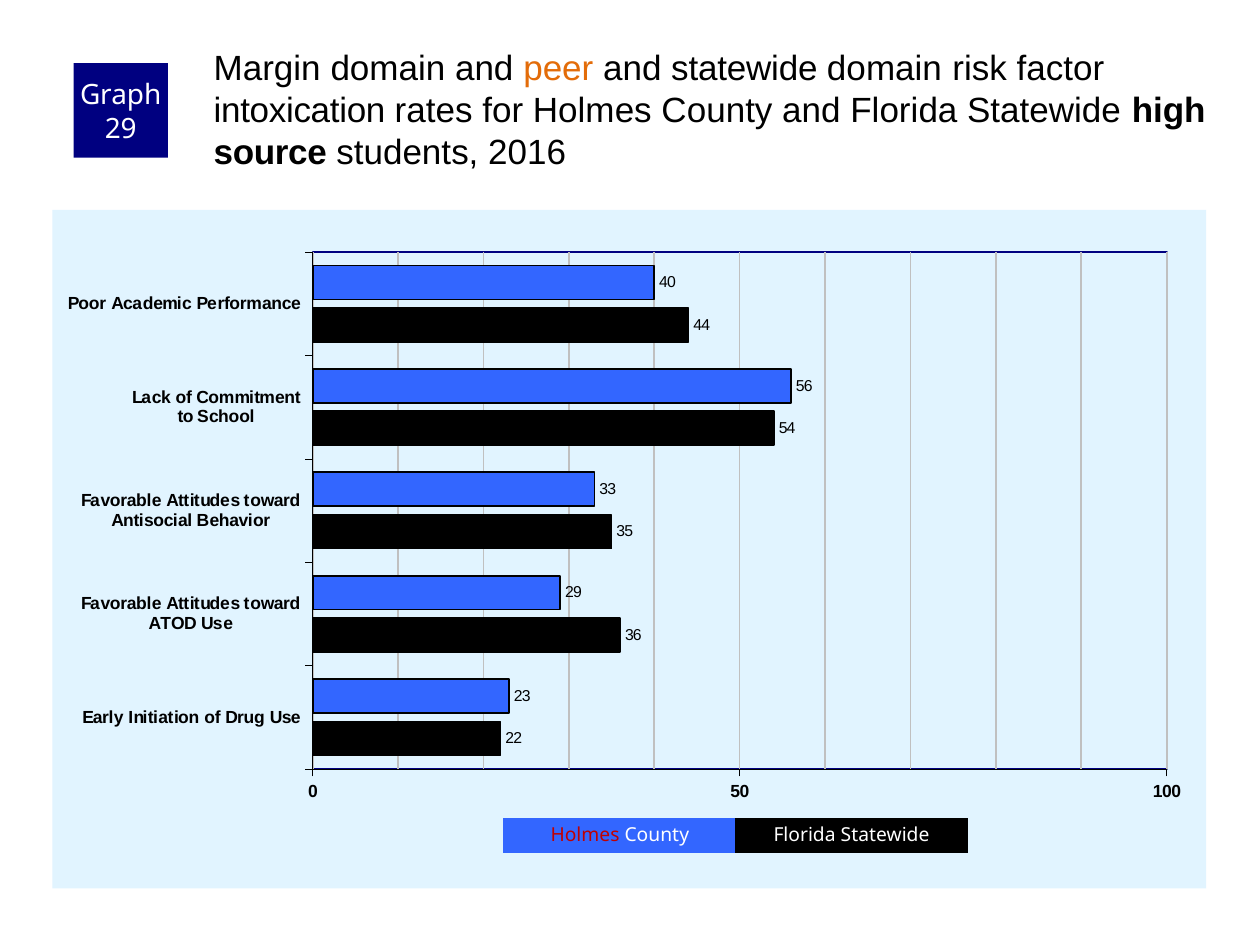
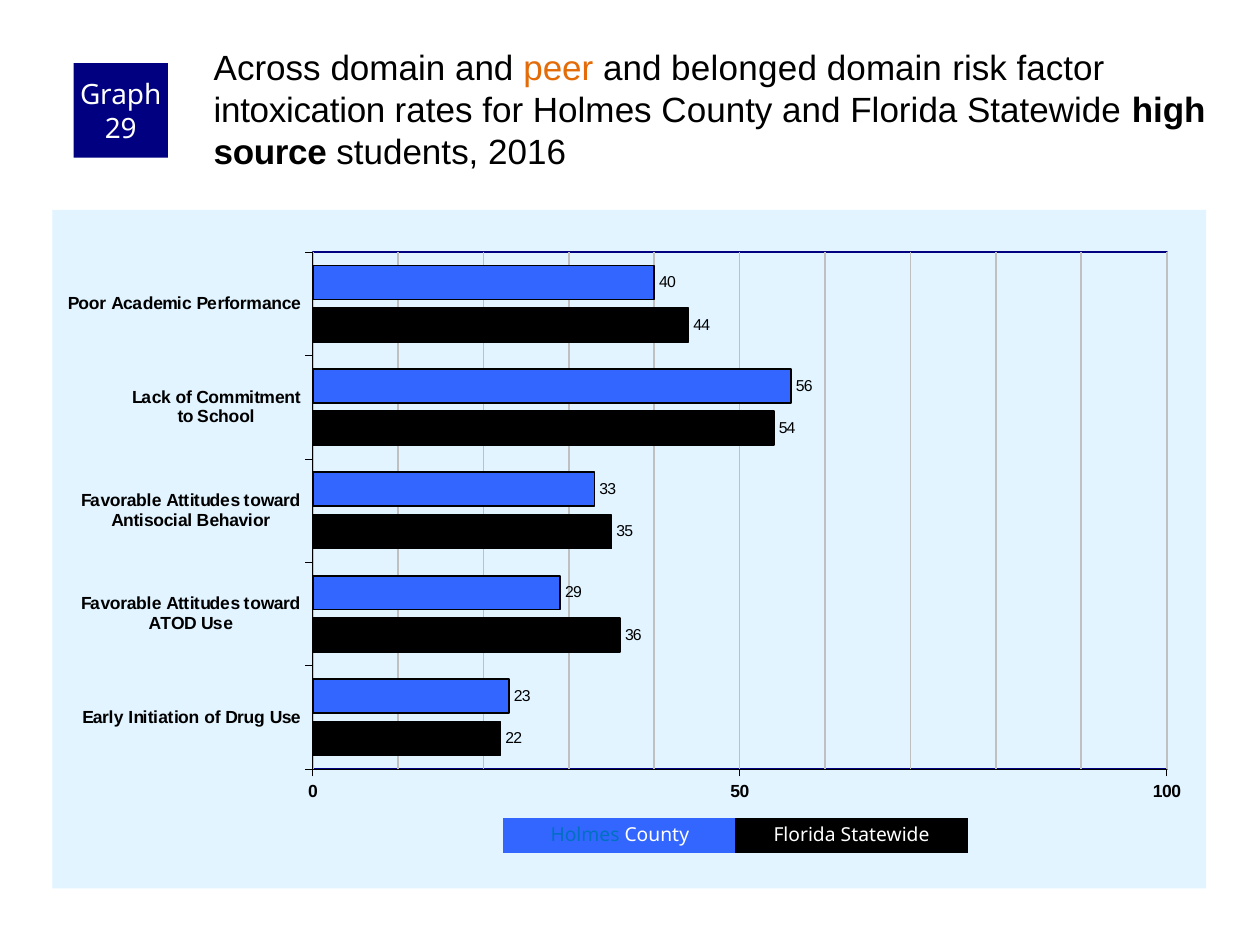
Margin: Margin -> Across (267, 69)
and statewide: statewide -> belonged (744, 69)
Holmes colour: red -> blue (585, 836)
